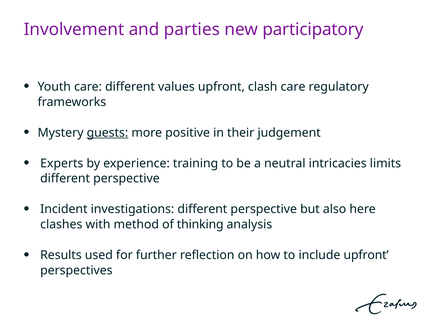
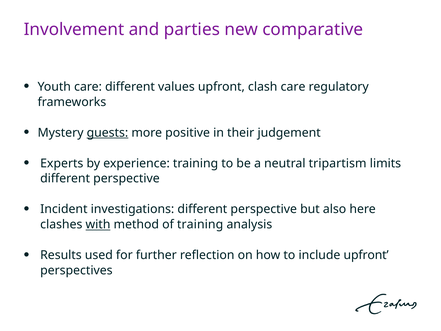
participatory: participatory -> comparative (313, 30)
intricacies: intricacies -> tripartism (338, 163)
with underline: none -> present (98, 224)
of thinking: thinking -> training (200, 224)
